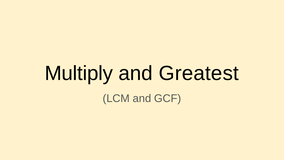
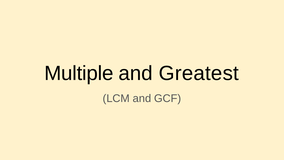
Multiply: Multiply -> Multiple (79, 73)
